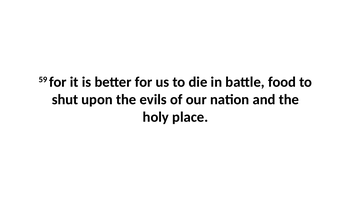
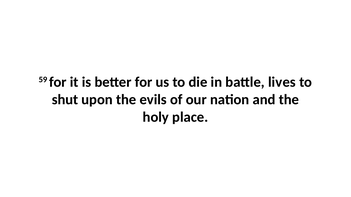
food: food -> lives (282, 82)
